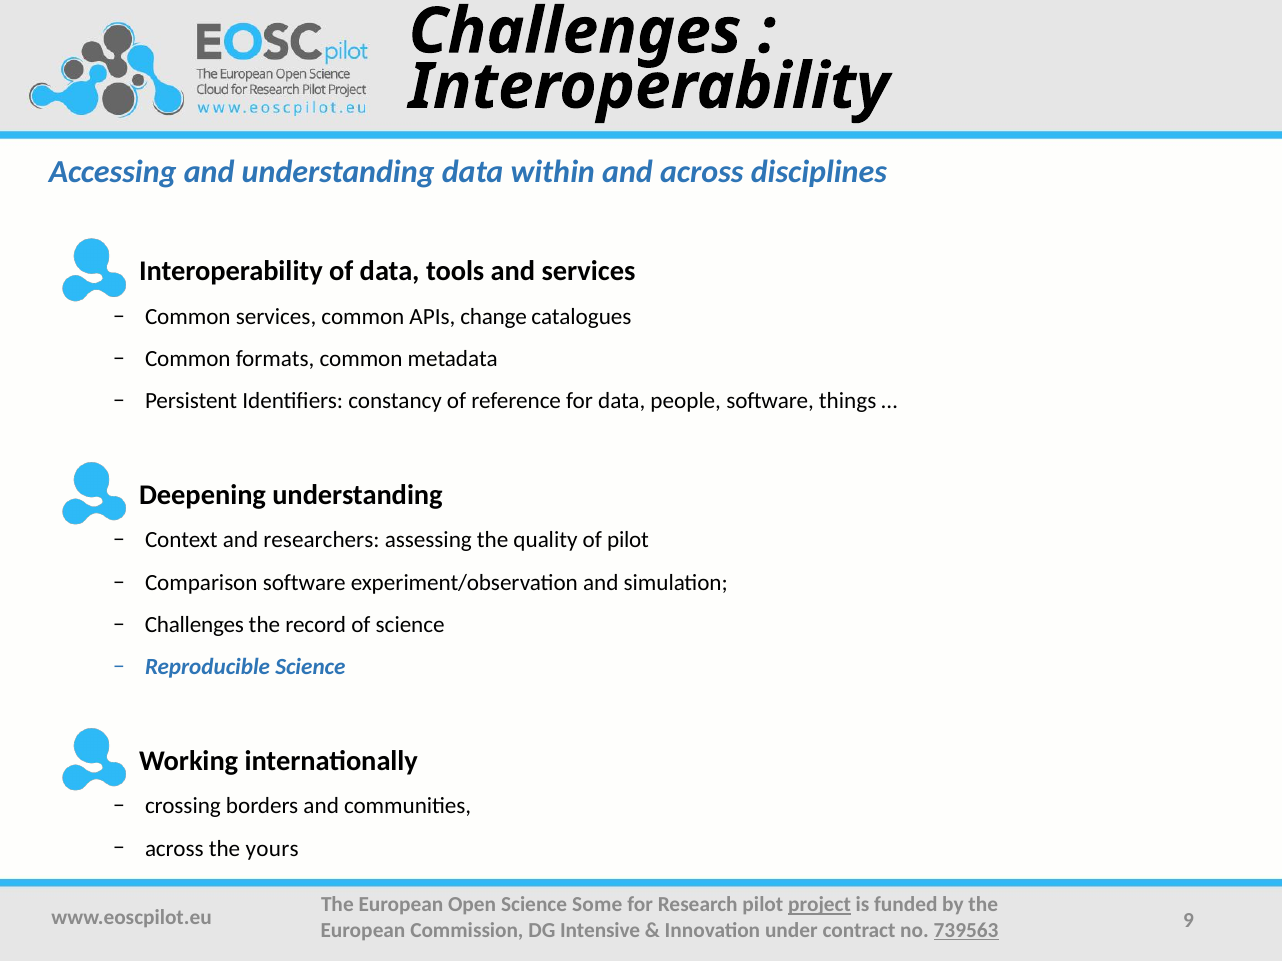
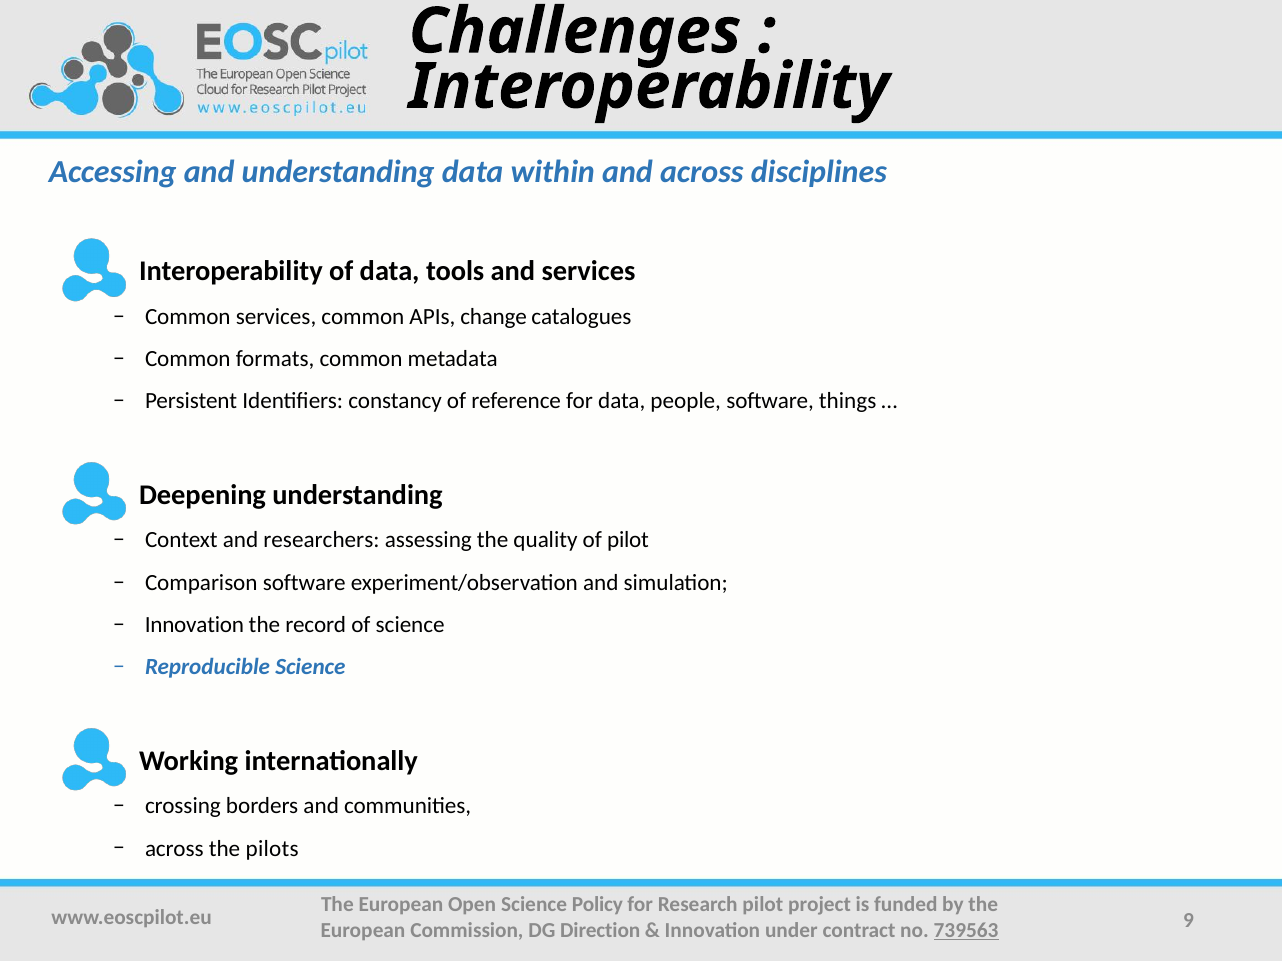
Challenges: Challenges -> Innovation (194, 625)
yours: yours -> pilots (272, 849)
Some: Some -> Policy (597, 905)
project underline: present -> none (820, 905)
Intensive: Intensive -> Direction (600, 931)
